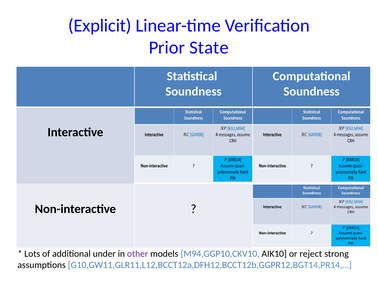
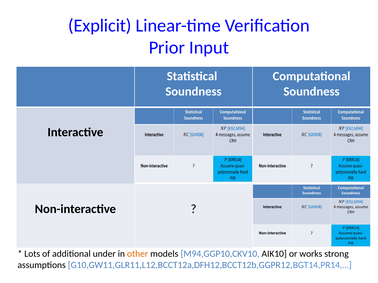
State: State -> Input (209, 48)
other colour: purple -> orange (138, 254)
reject: reject -> works (311, 254)
